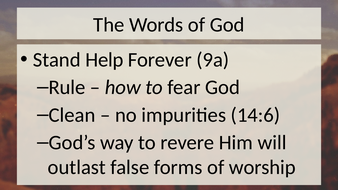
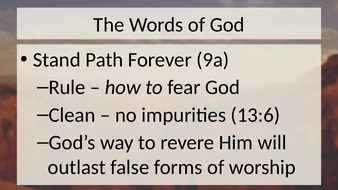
Help: Help -> Path (104, 60)
14:6: 14:6 -> 13:6 (255, 115)
